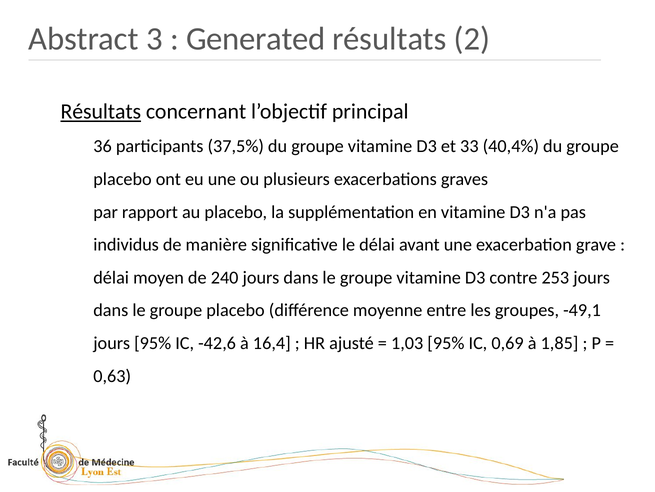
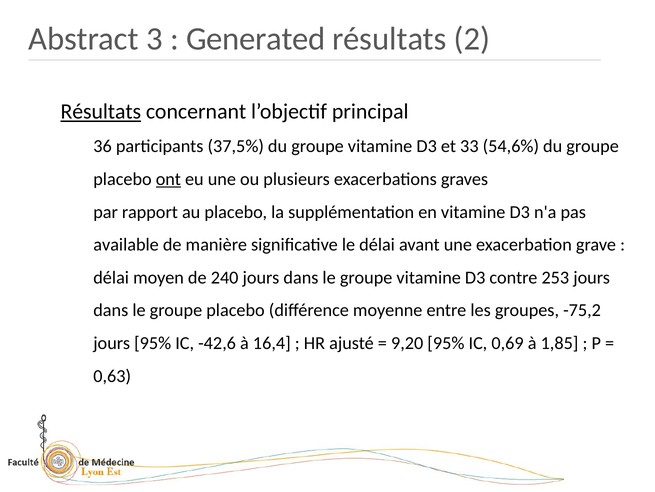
40,4%: 40,4% -> 54,6% (511, 146)
ont underline: none -> present (168, 179)
individus: individus -> available (126, 244)
-49,1: -49,1 -> -75,2 (582, 310)
1,03: 1,03 -> 9,20 (407, 343)
